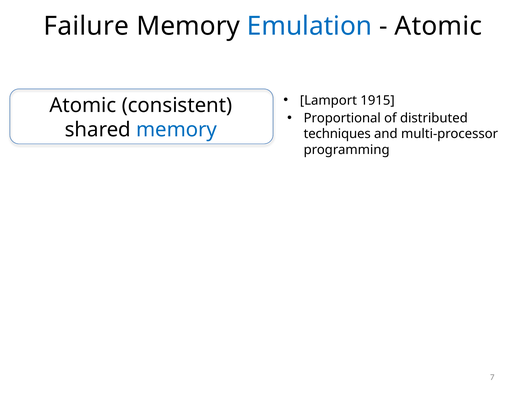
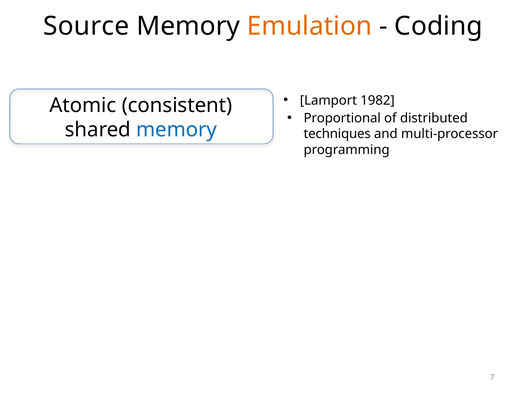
Failure: Failure -> Source (86, 26)
Emulation colour: blue -> orange (310, 26)
Atomic: Atomic -> Coding (438, 26)
1915: 1915 -> 1982 (378, 100)
